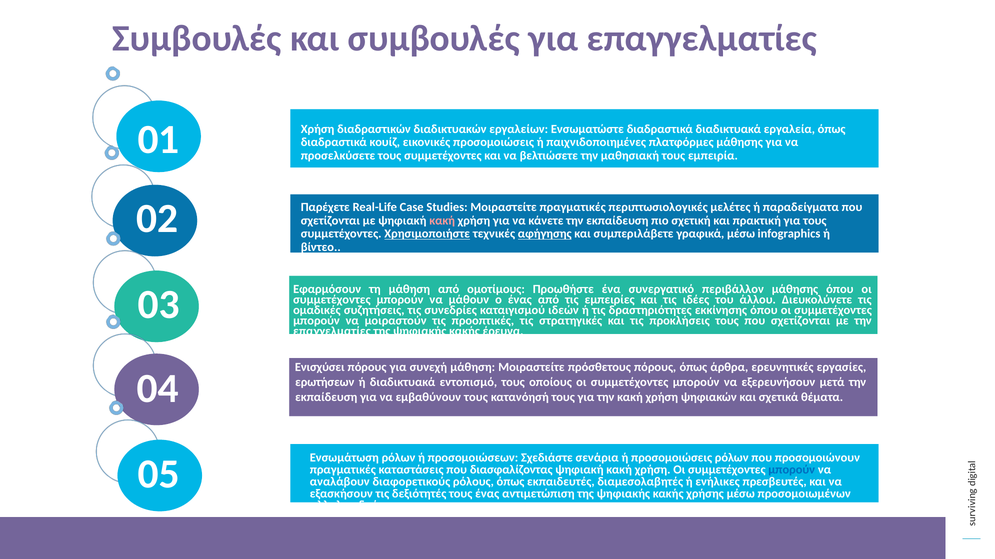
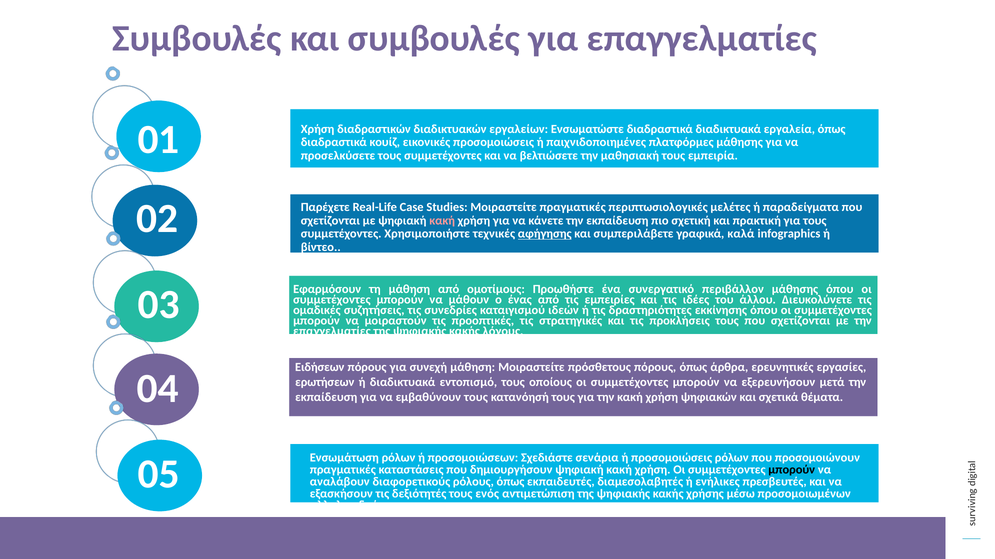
Χρησιμοποιήστε underline: present -> none (427, 234)
γραφικά μέσω: μέσω -> καλά (741, 234)
έρευνα: έρευνα -> λόγους (503, 331)
Ενισχύσει: Ενισχύσει -> Ειδήσεων (320, 368)
διασφαλίζοντας: διασφαλίζοντας -> δημιουργήσουν (511, 470)
μπορούν colour: blue -> black (792, 470)
τους ένας: ένας -> ενός (487, 494)
